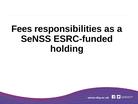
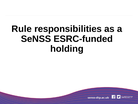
Fees: Fees -> Rule (22, 29)
